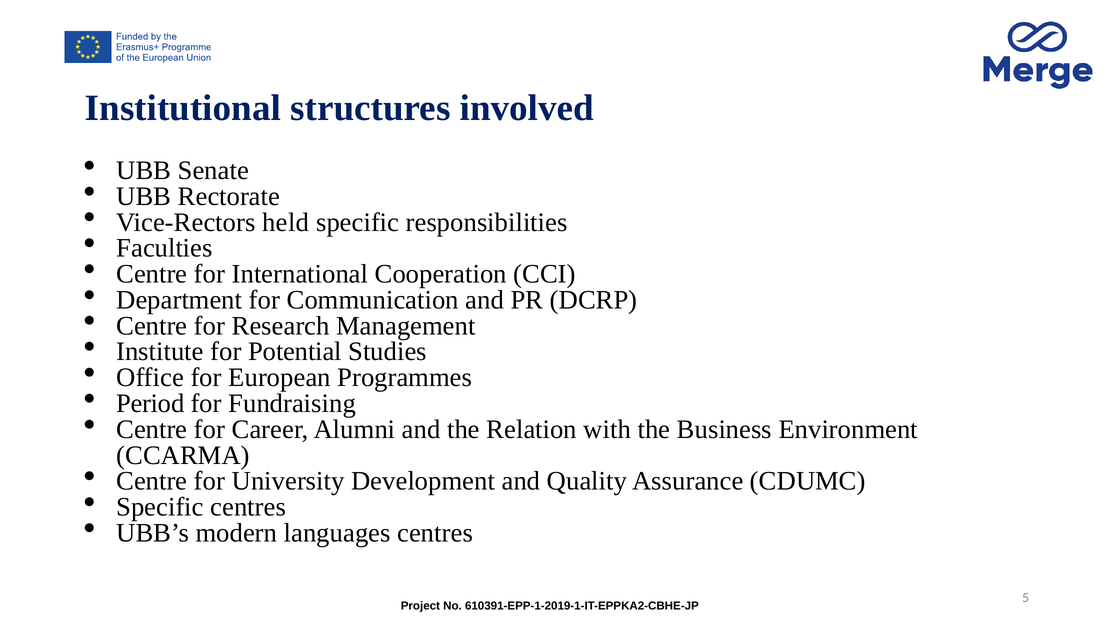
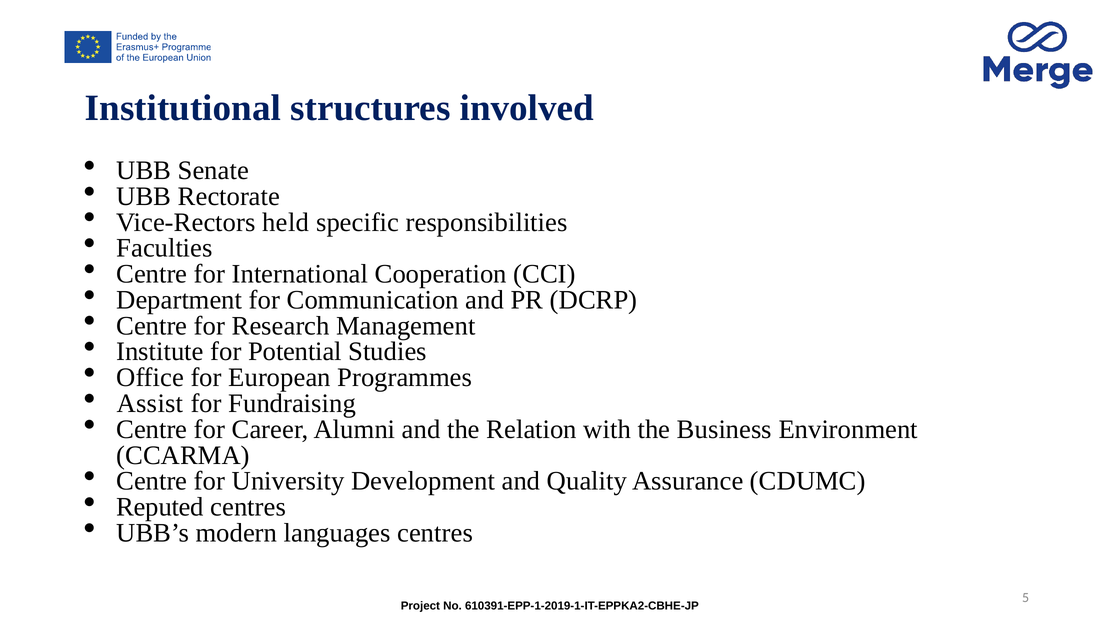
Period: Period -> Assist (150, 404)
Specific: Specific -> Reputed (160, 508)
